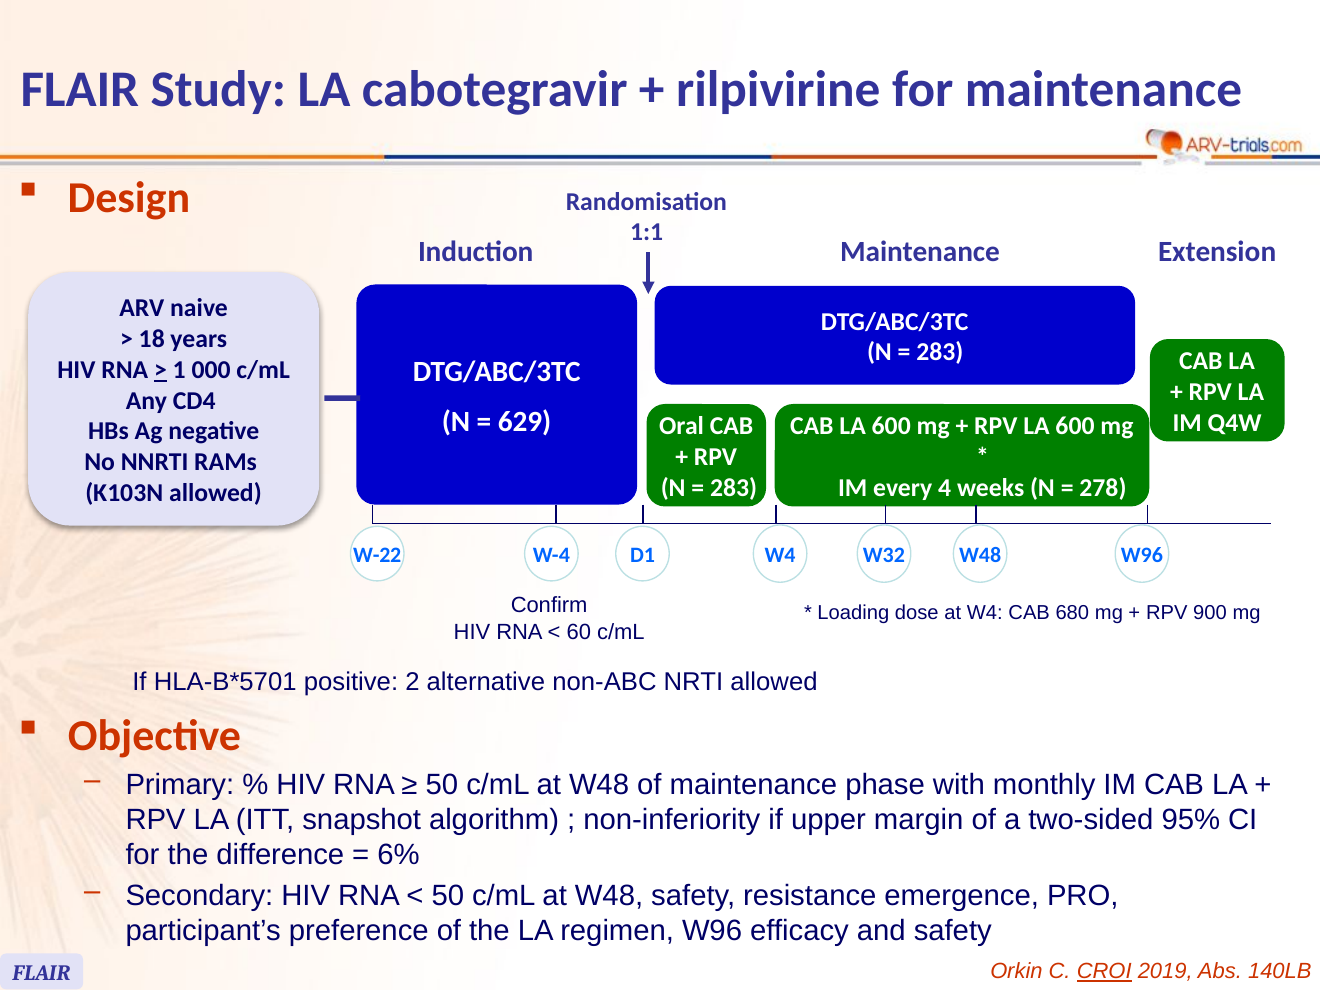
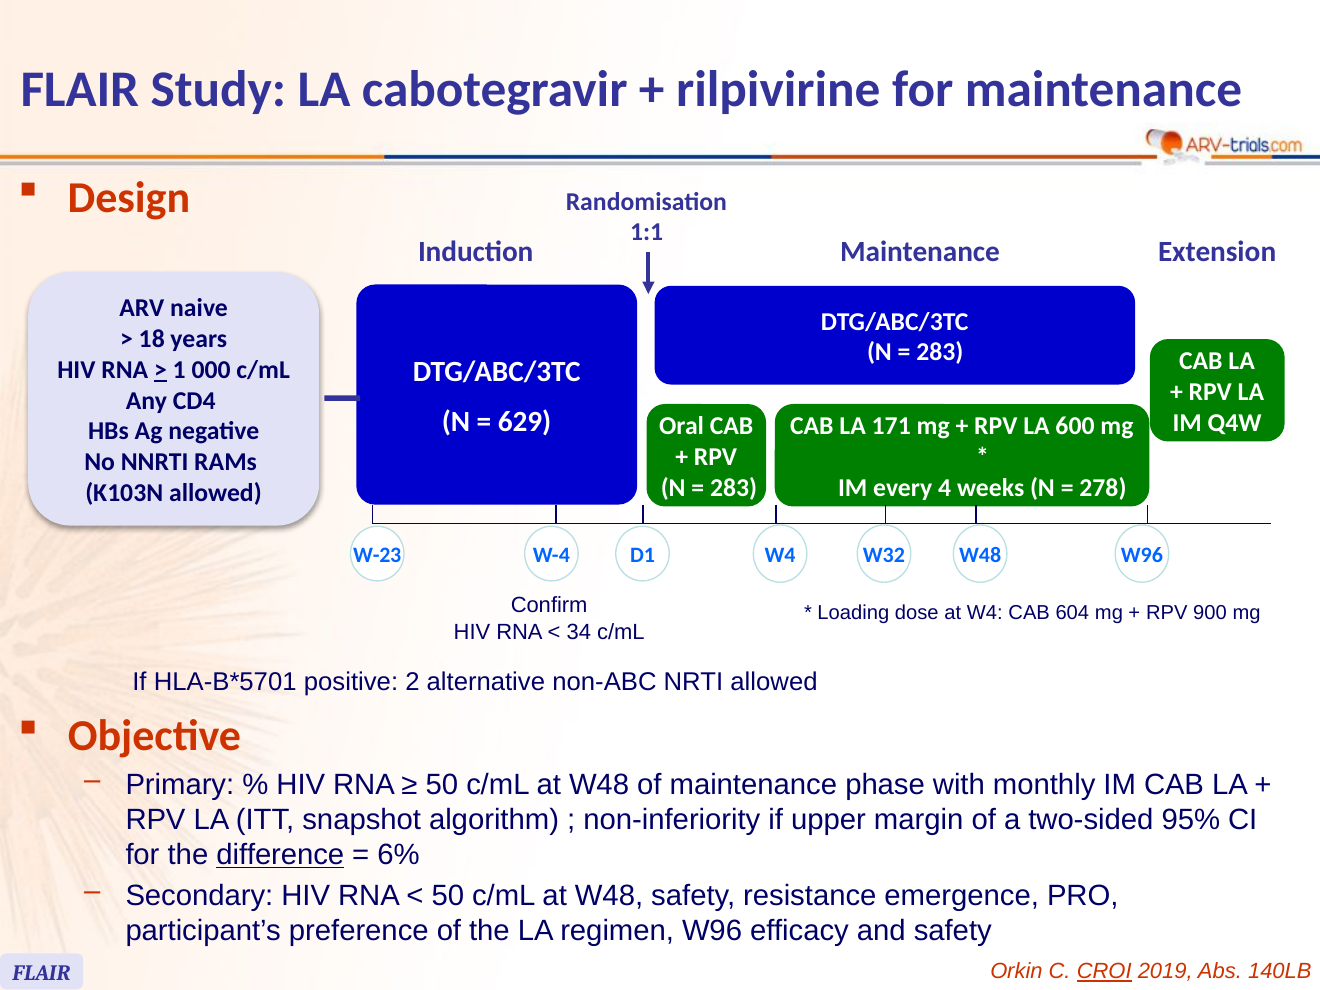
CAB LA 600: 600 -> 171 (891, 426)
W-22: W-22 -> W-23 (377, 555)
680: 680 -> 604 (1072, 612)
60: 60 -> 34 (579, 632)
difference underline: none -> present (280, 855)
